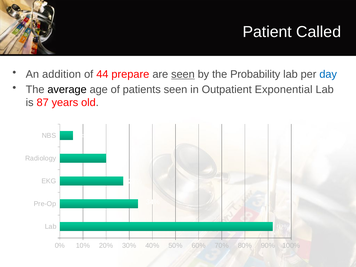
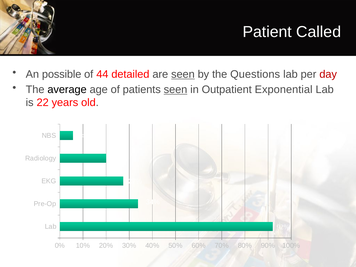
addition: addition -> possible (62, 74)
prepare: prepare -> detailed (130, 74)
Probability: Probability -> Questions (255, 74)
day colour: blue -> red (328, 74)
seen underline: none -> present (176, 90)
87: 87 -> 22 (43, 103)
